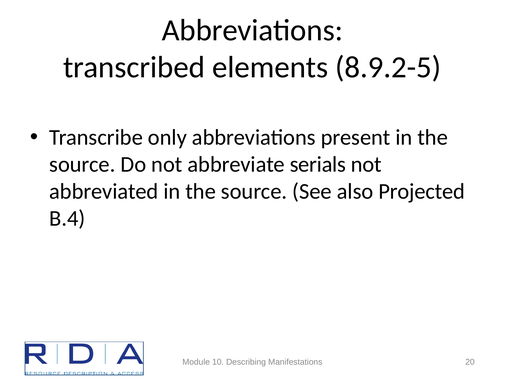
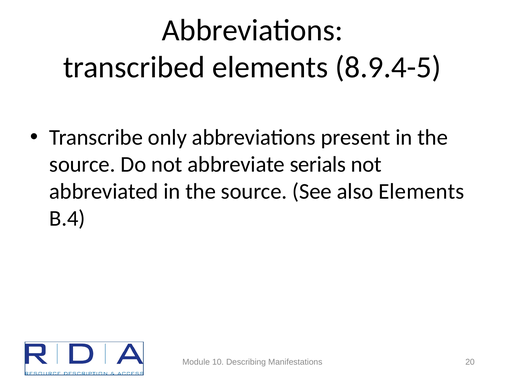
8.9.2-5: 8.9.2-5 -> 8.9.4-5 (388, 67)
also Projected: Projected -> Elements (421, 191)
